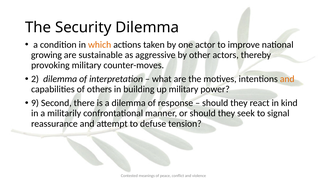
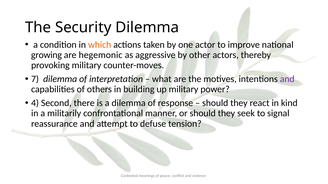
sustainable: sustainable -> hegemonic (101, 55)
2: 2 -> 7 (35, 79)
and colour: orange -> purple (287, 79)
9: 9 -> 4 (35, 103)
